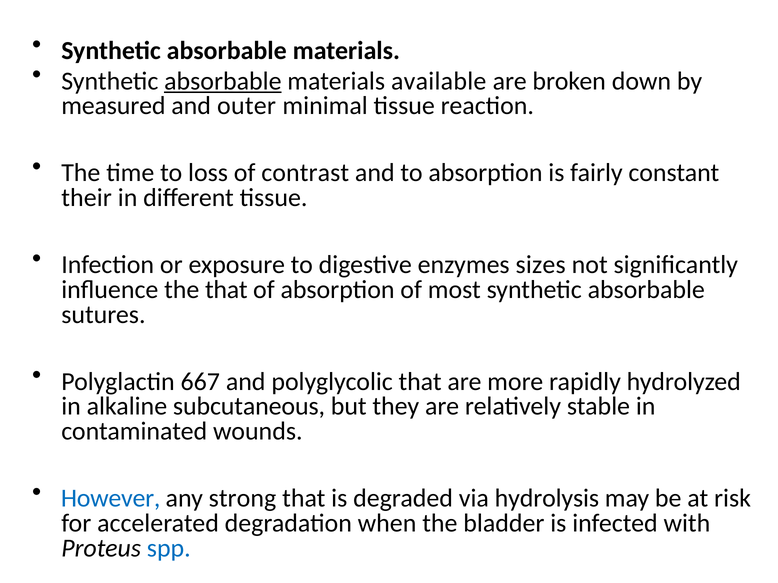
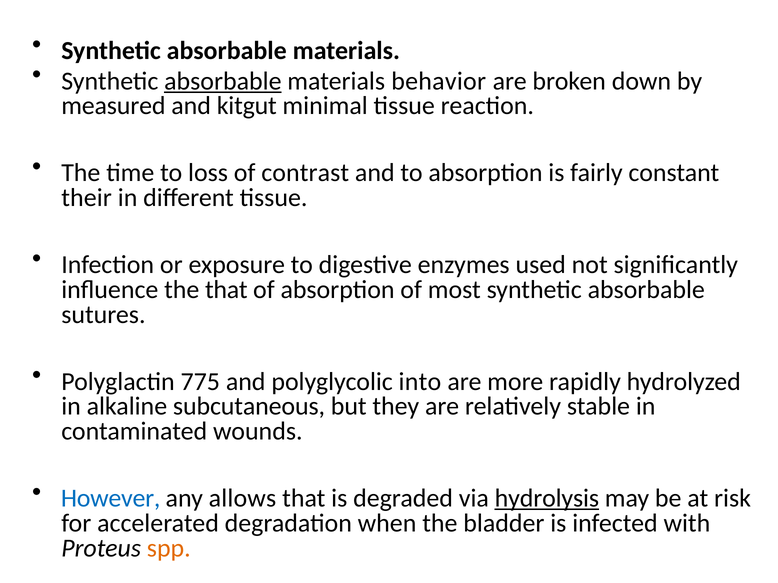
available: available -> behavior (439, 81)
outer: outer -> kitgut (247, 106)
sizes: sizes -> used (541, 265)
667: 667 -> 775 (200, 382)
polyglycolic that: that -> into (420, 382)
strong: strong -> allows (242, 499)
hydrolysis underline: none -> present (547, 499)
spp colour: blue -> orange (169, 548)
